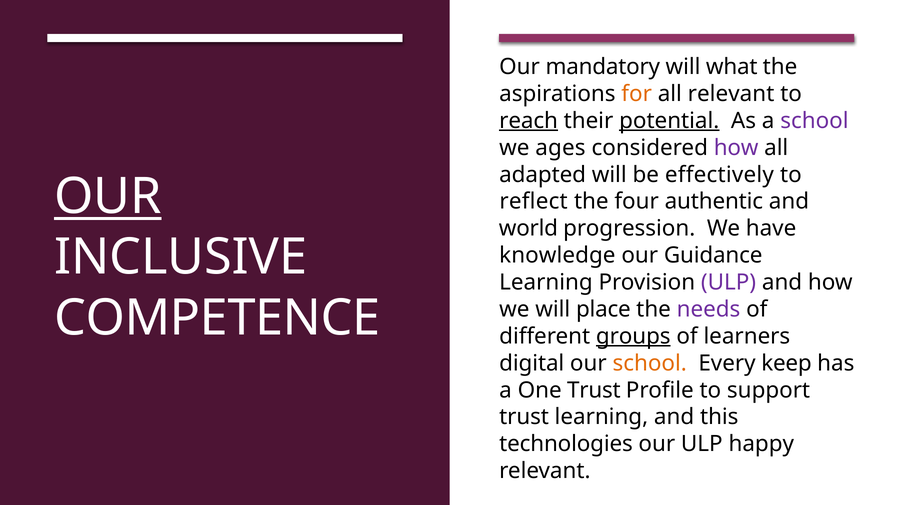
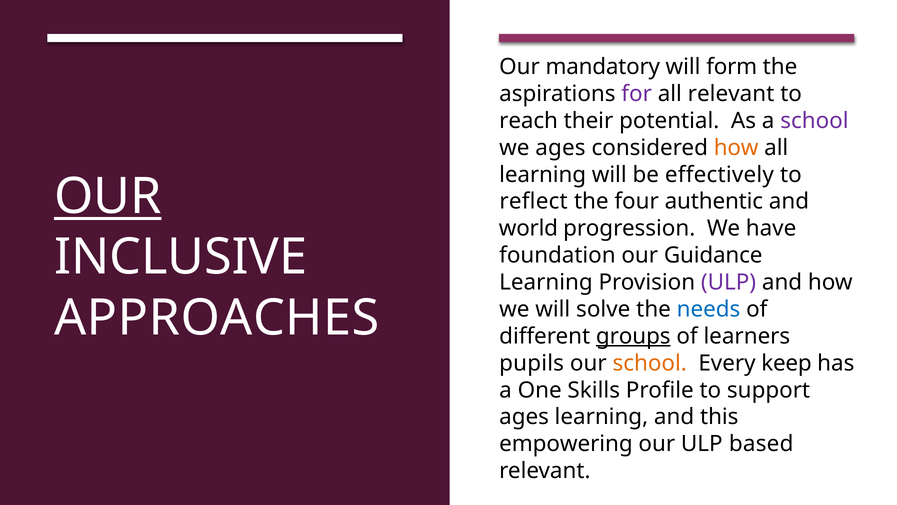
what: what -> form (732, 67)
for colour: orange -> purple (637, 94)
reach underline: present -> none (529, 121)
potential underline: present -> none (669, 121)
how colour: purple -> orange (736, 148)
adapted: adapted -> learning (543, 174)
knowledge: knowledge -> foundation (557, 255)
place: place -> solve (603, 309)
needs colour: purple -> blue (708, 309)
COMPETENCE: COMPETENCE -> APPROACHES (217, 318)
digital: digital -> pupils (532, 363)
One Trust: Trust -> Skills (594, 390)
trust: trust -> ages (524, 417)
technologies: technologies -> empowering (566, 444)
happy: happy -> based (761, 444)
